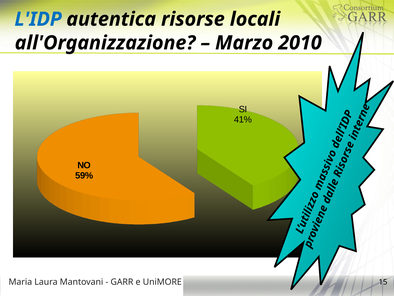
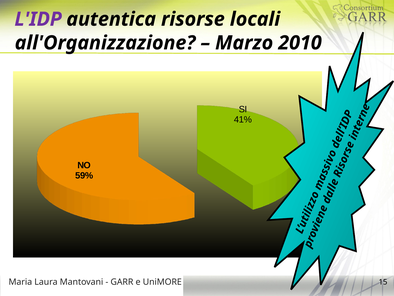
L'IDP colour: blue -> purple (38, 19)
